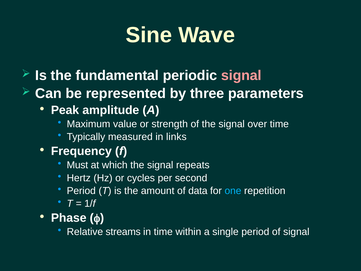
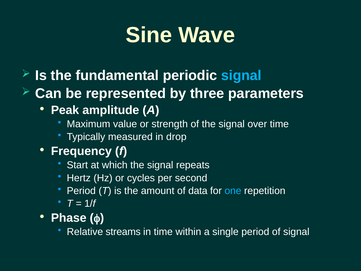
signal colour: pink -> light blue (241, 75)
links: links -> drop (176, 137)
Must: Must -> Start (77, 165)
